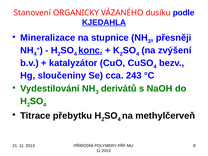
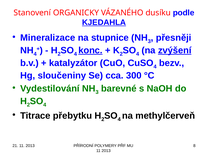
zvýšení underline: none -> present (175, 50)
243: 243 -> 300 (134, 76)
derivátů: derivátů -> barevné (119, 89)
